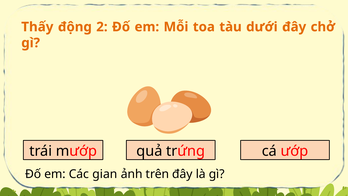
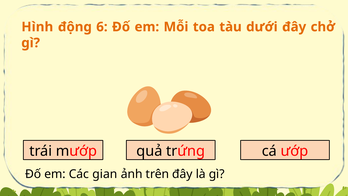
Thấy: Thấy -> Hình (37, 27)
2: 2 -> 6 (102, 27)
